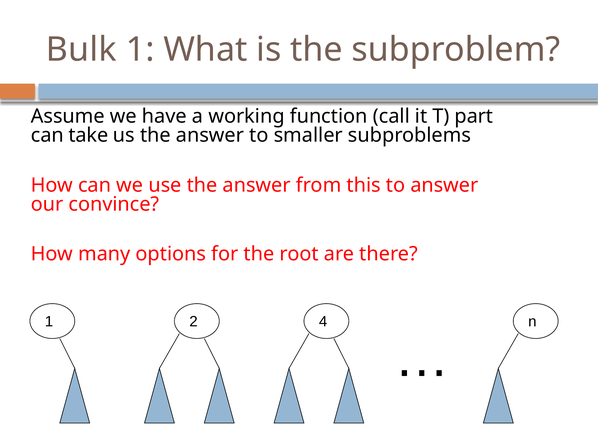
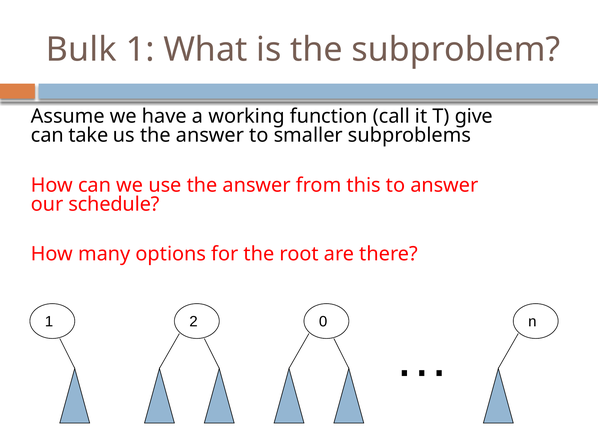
part: part -> give (474, 116)
convince: convince -> schedule (114, 204)
4: 4 -> 0 (323, 322)
